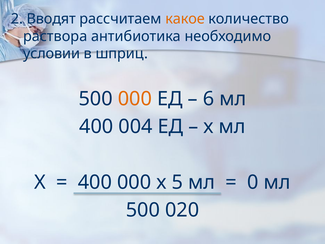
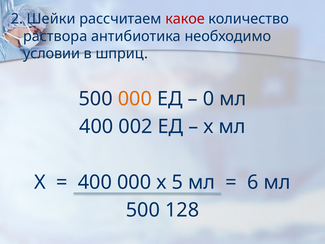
Вводят: Вводят -> Шейки (51, 19)
какое colour: orange -> red (185, 19)
6: 6 -> 0 (208, 99)
004: 004 -> 002 (135, 127)
0: 0 -> 6 (253, 182)
020: 020 -> 128 (182, 210)
